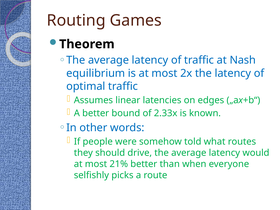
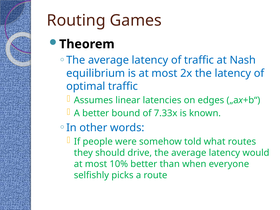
2.33x: 2.33x -> 7.33x (166, 113)
21%: 21% -> 10% (119, 164)
